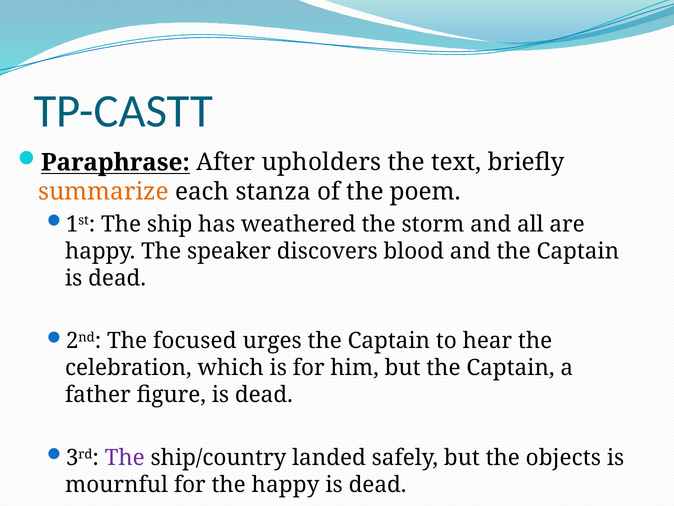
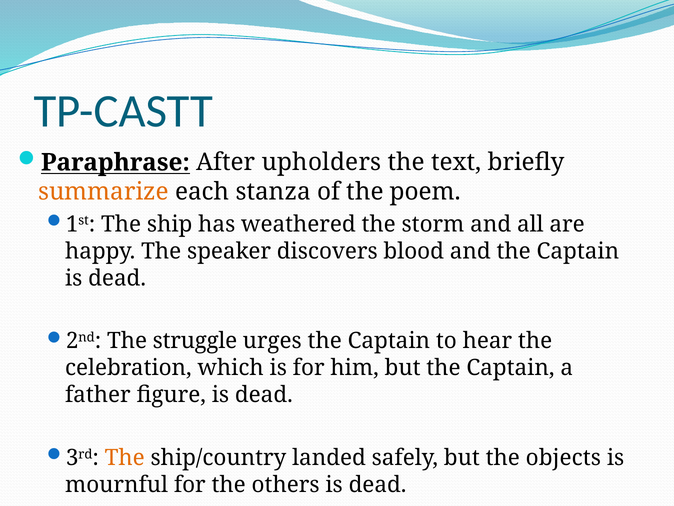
focused: focused -> struggle (195, 341)
The colour: purple -> orange (125, 458)
the happy: happy -> others (286, 484)
